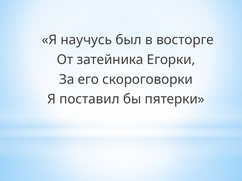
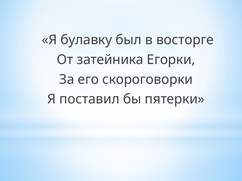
научусь: научусь -> булавку (86, 40)
